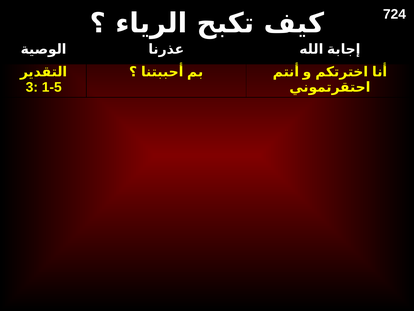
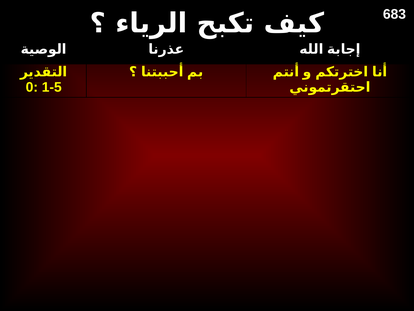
724: 724 -> 683 (394, 14)
3: 3 -> 0 (32, 87)
